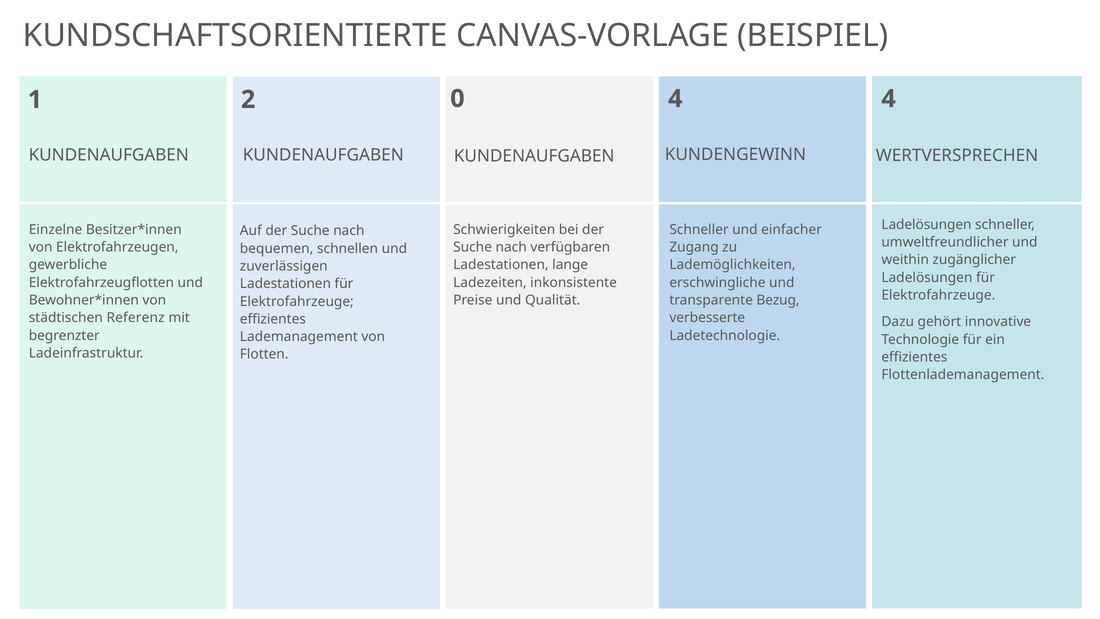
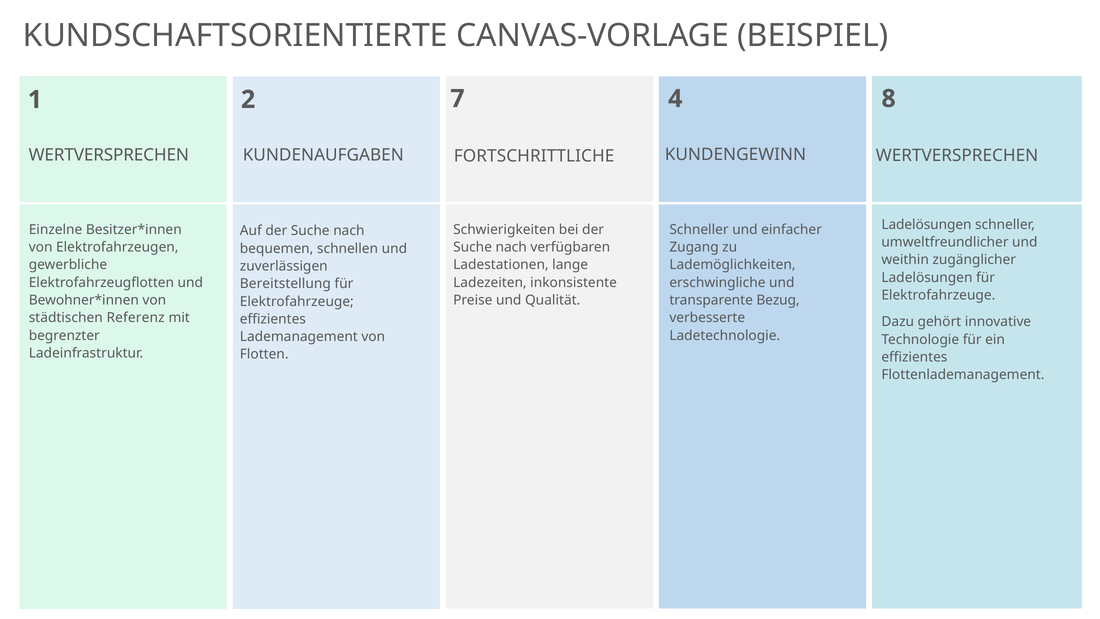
0: 0 -> 7 (457, 99)
4 4: 4 -> 8 (889, 99)
KUNDENAUFGABEN: KUNDENAUFGABEN -> WERTVERSPRECHEN (109, 155)
KUNDENAUFGABEN: KUNDENAUFGABEN -> FORTSCHRITTLICHE (534, 156)
Ladestationen: Ladestationen -> Bereitstellung (285, 284)
